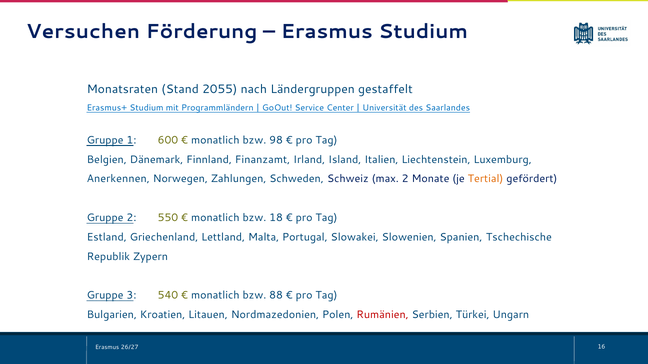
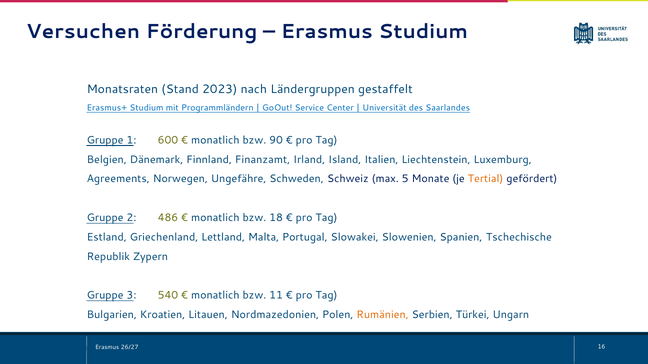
2055: 2055 -> 2023 (220, 89)
98: 98 -> 90 (276, 140)
Anerkennen: Anerkennen -> Agreements (118, 179)
Zahlungen: Zahlungen -> Ungefähre (239, 179)
max 2: 2 -> 5 (405, 179)
550: 550 -> 486 (168, 218)
88: 88 -> 11 (276, 296)
Rumänien colour: red -> orange (383, 315)
